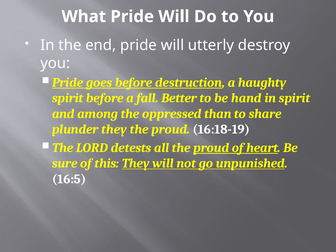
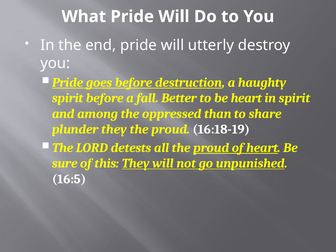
be hand: hand -> heart (246, 98)
